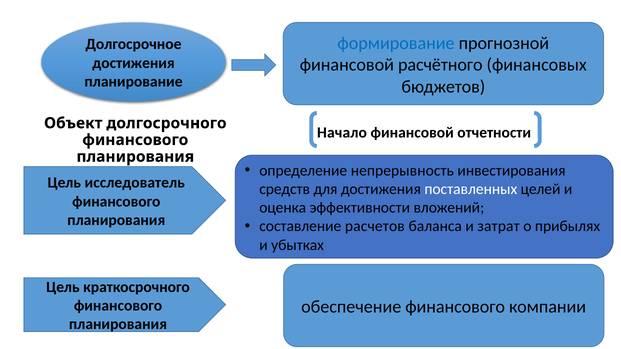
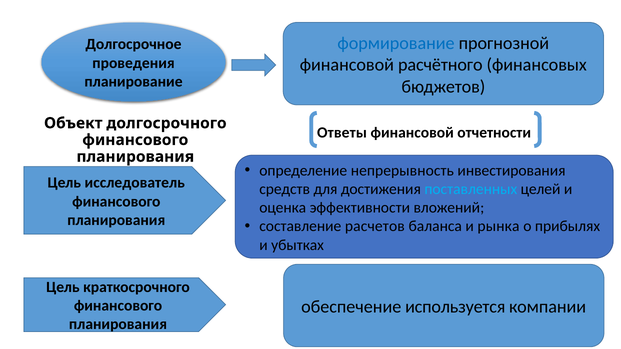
достижения: достижения -> проведения (134, 63)
Начало: Начало -> Ответы (342, 133)
поставленных colour: white -> light blue (471, 189)
затрат: затрат -> рынка (498, 227)
обеспечение финансового: финансового -> используется (455, 307)
